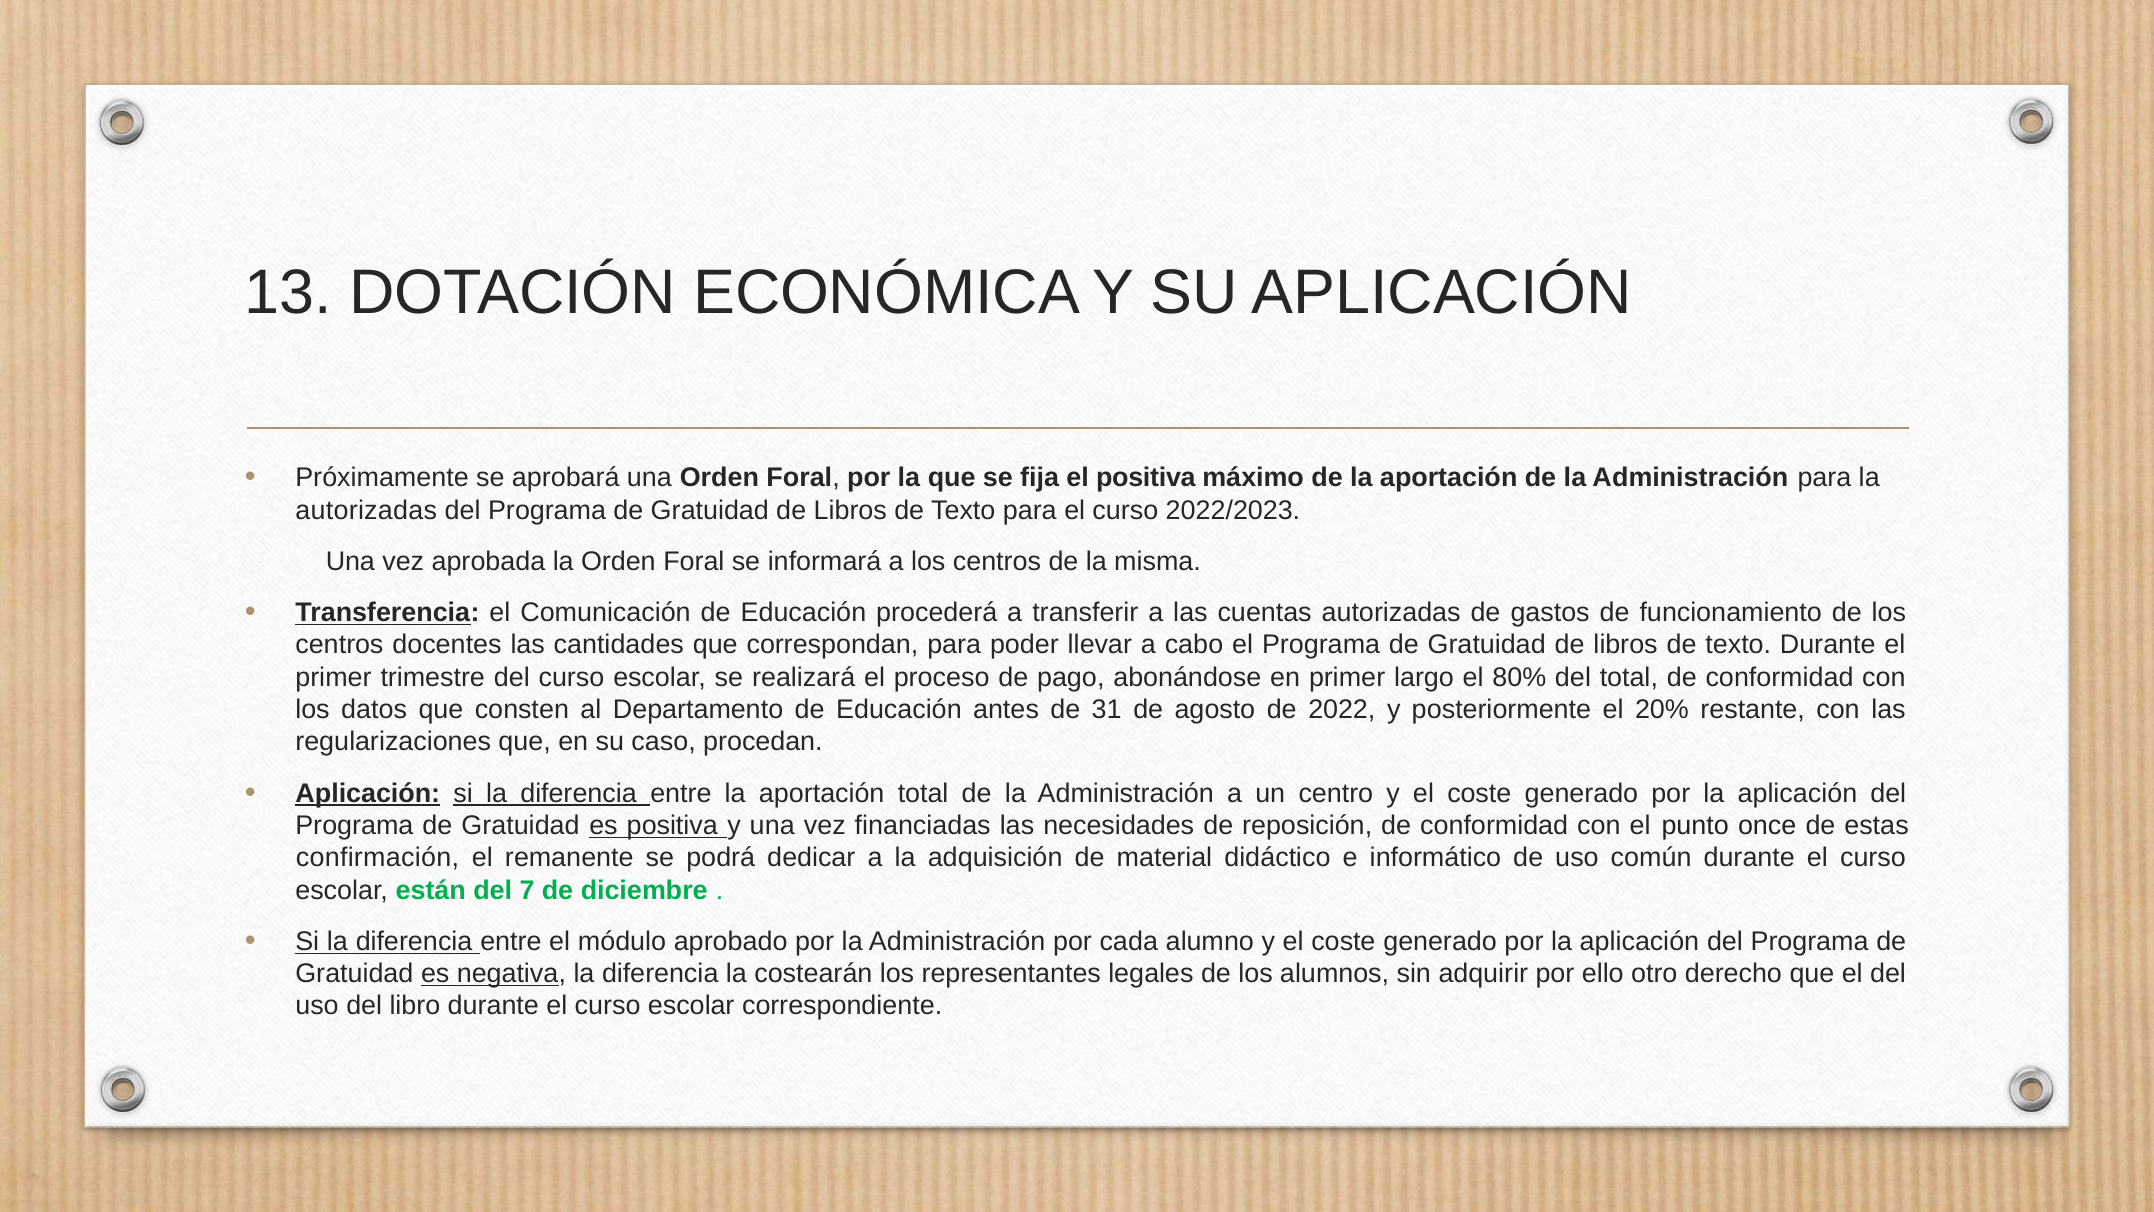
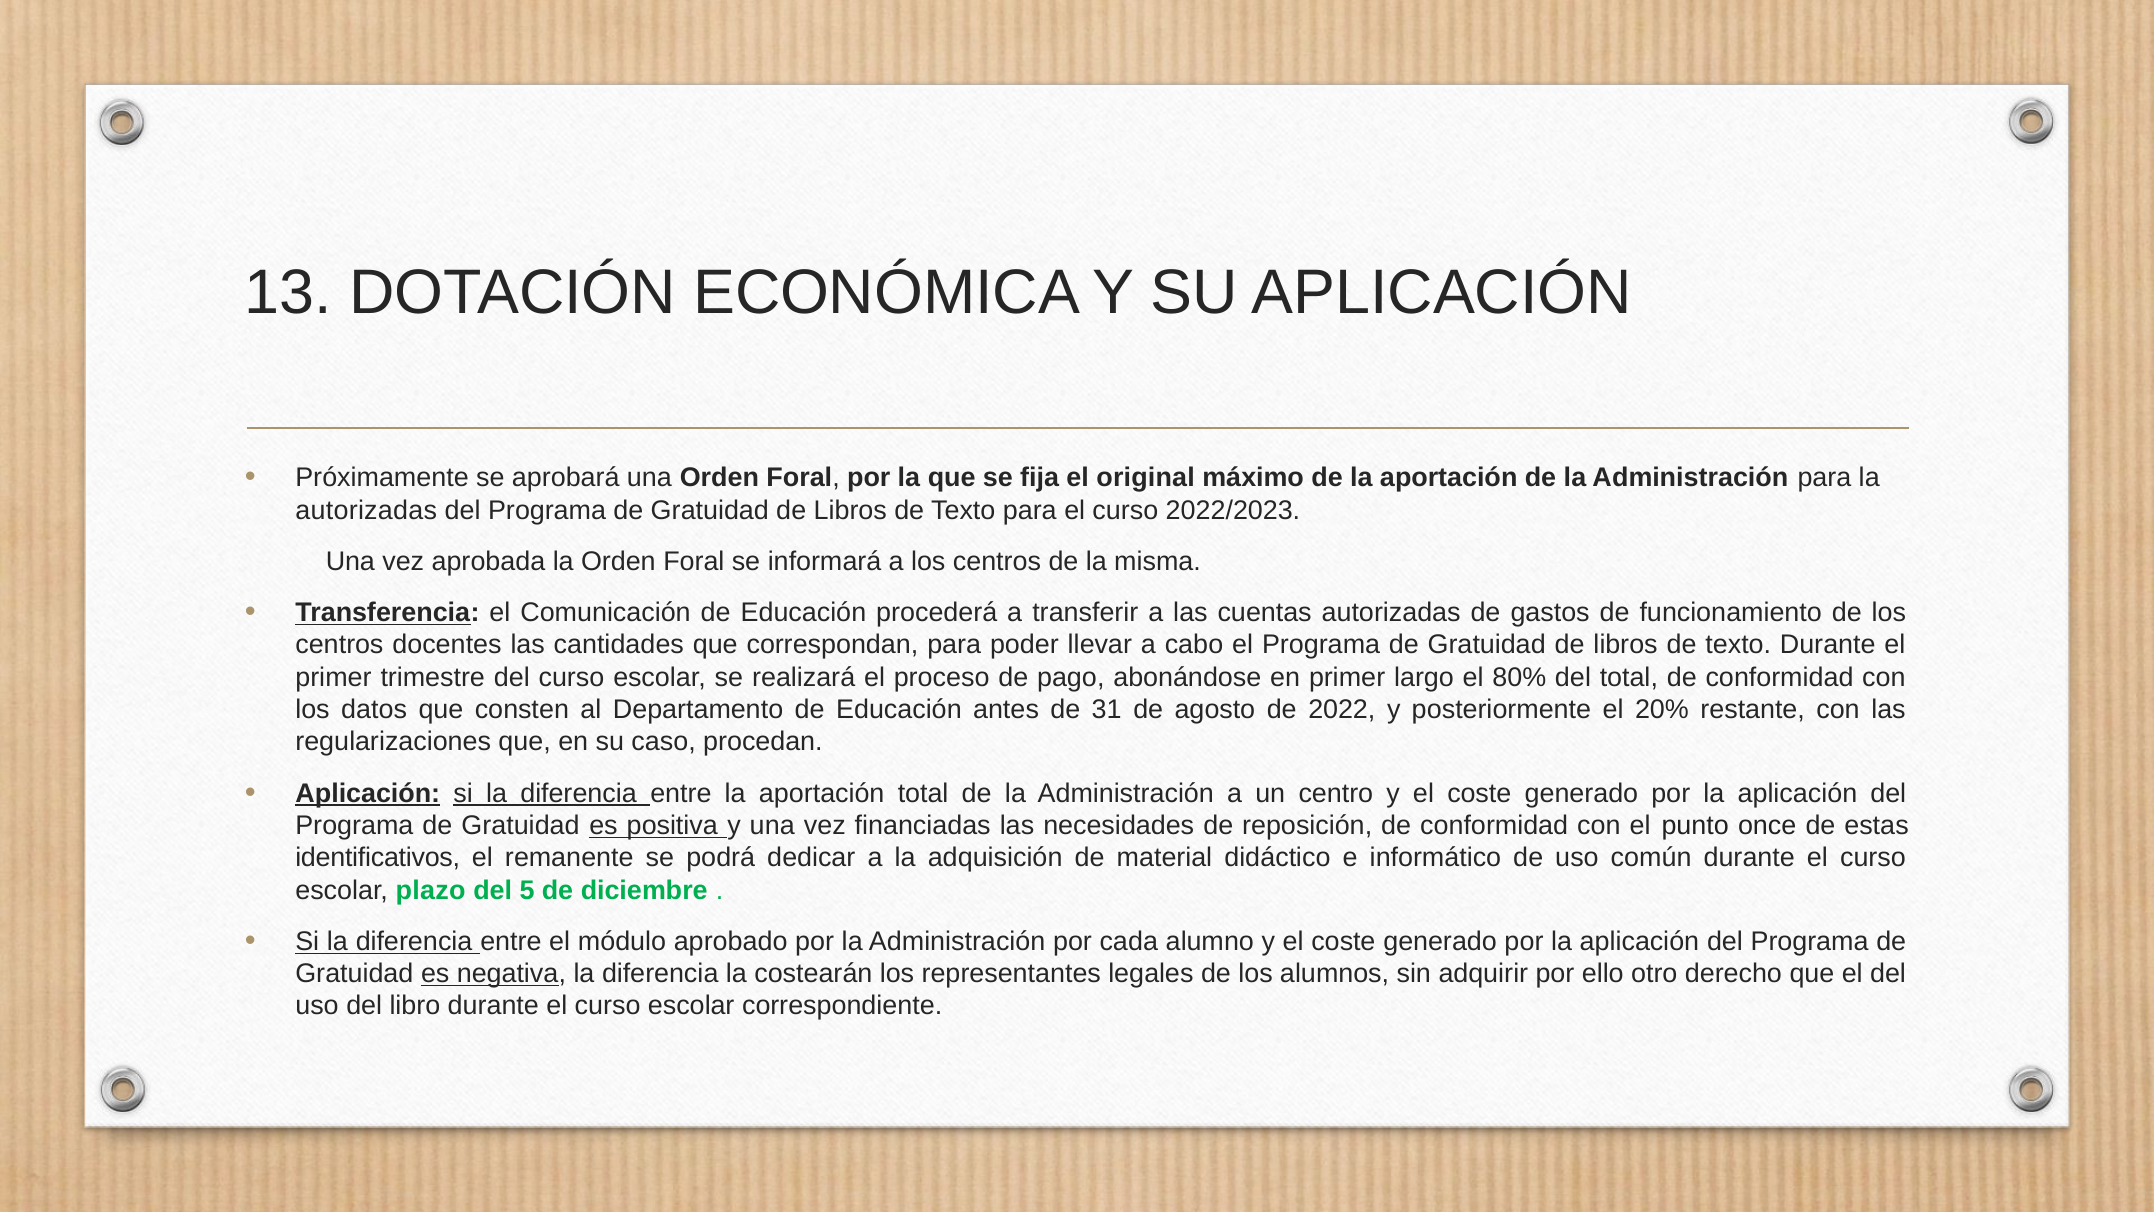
el positiva: positiva -> original (1146, 478)
confirmación: confirmación -> identificativos (378, 858)
están: están -> plazo (431, 890)
7: 7 -> 5 (527, 890)
